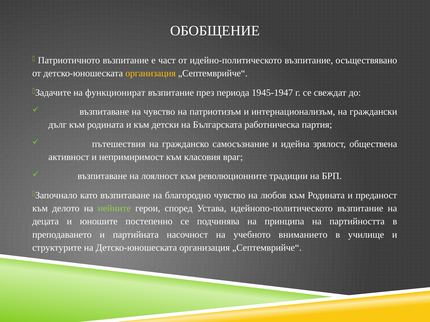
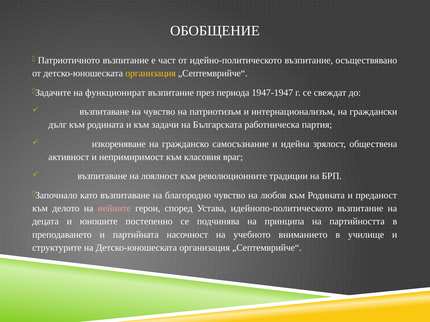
1945-1947: 1945-1947 -> 1947-1947 (272, 93)
детски: детски -> задачи (165, 125)
пътешествия: пътешествия -> изкореняване (119, 144)
нейните colour: light green -> pink (114, 209)
